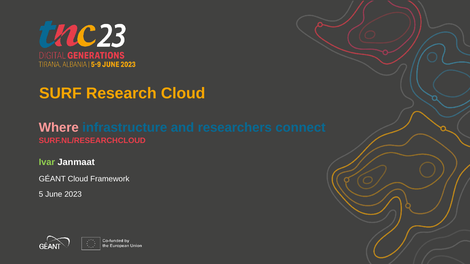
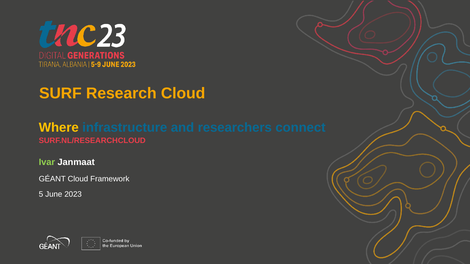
Where colour: pink -> yellow (59, 128)
